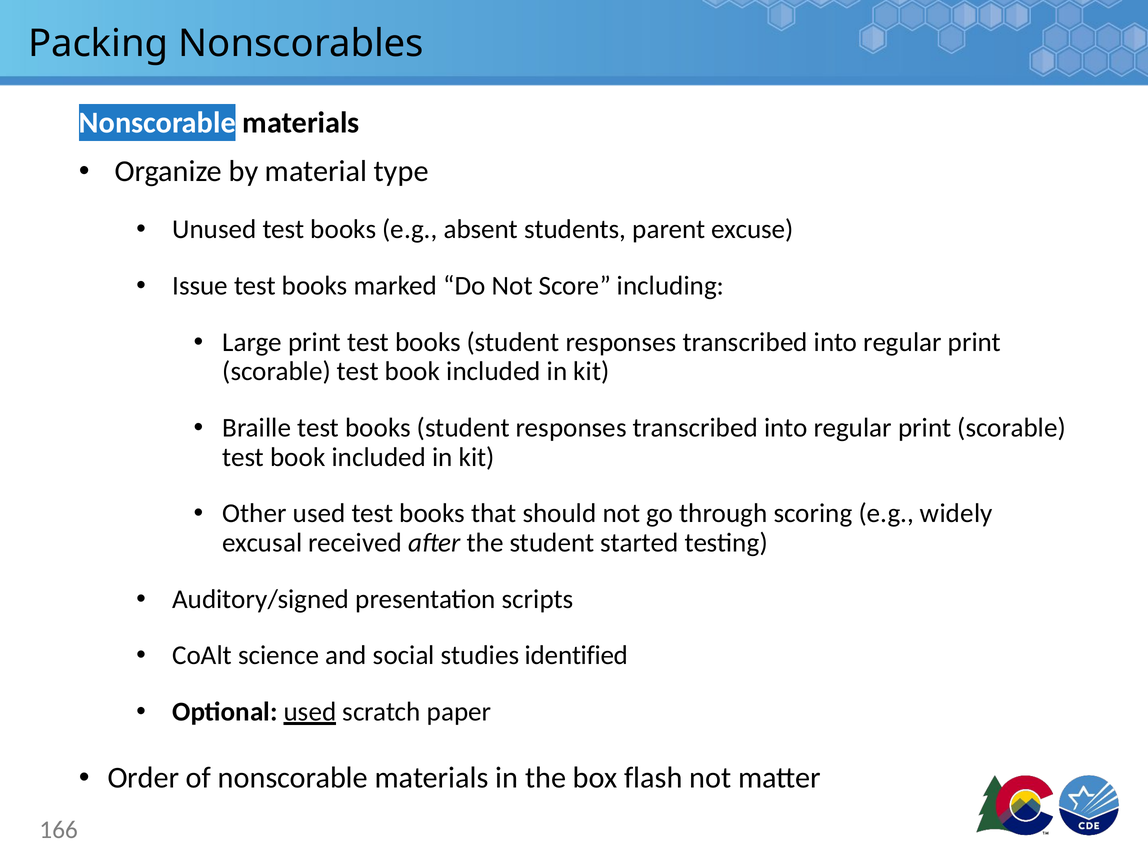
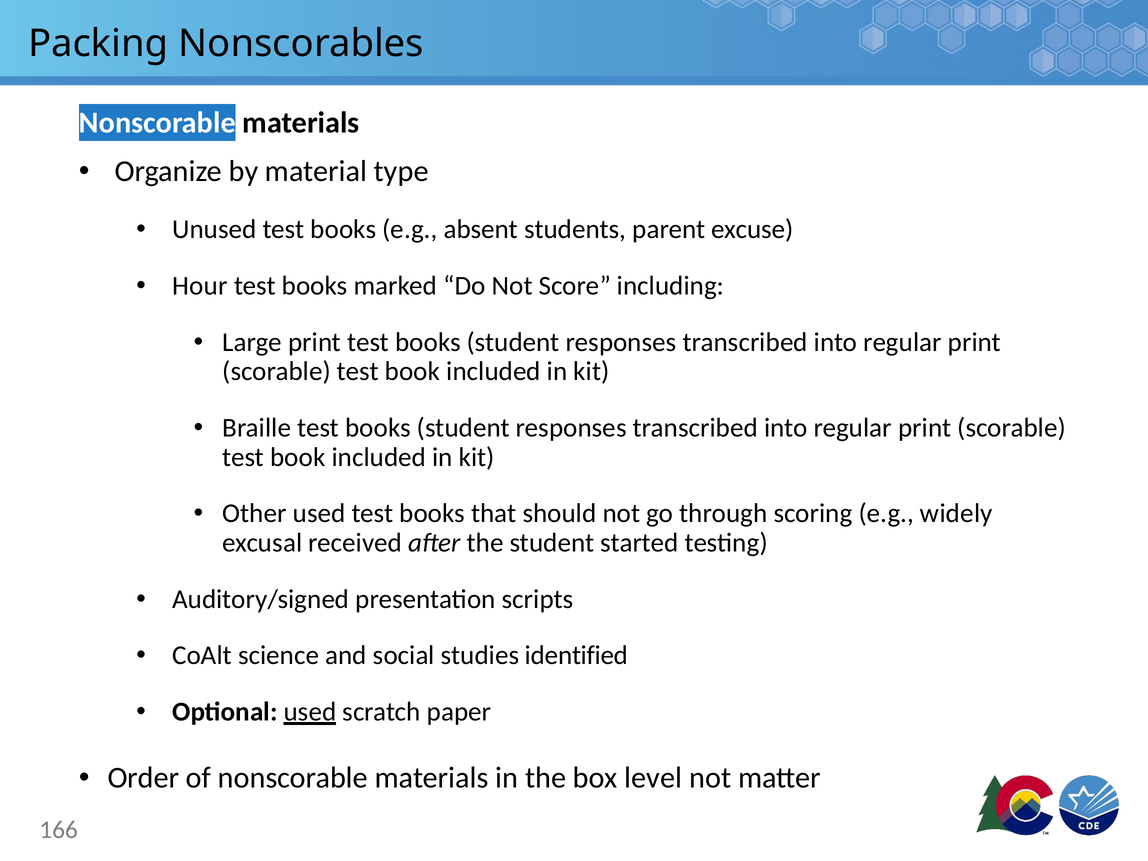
Issue: Issue -> Hour (200, 286)
flash: flash -> level (653, 778)
